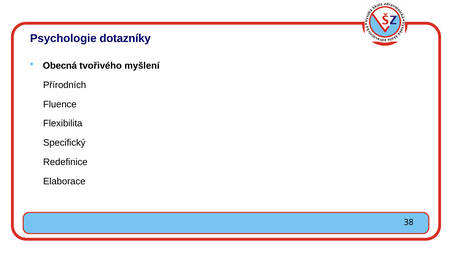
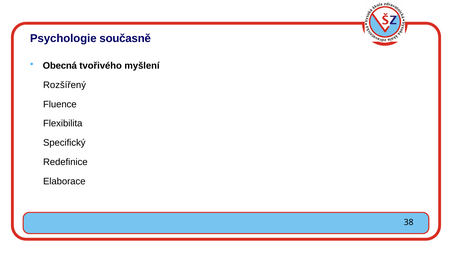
dotazníky: dotazníky -> současně (125, 38)
Přírodních: Přírodních -> Rozšířený (65, 85)
